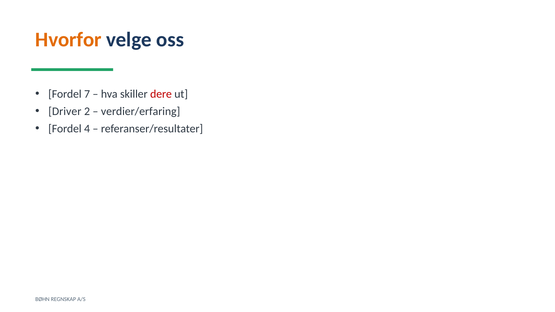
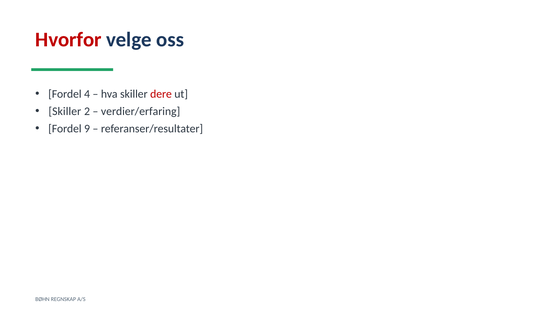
Hvorfor colour: orange -> red (68, 40)
7: 7 -> 4 (87, 94)
Driver: Driver -> Skiller (65, 111)
4: 4 -> 9 (87, 129)
